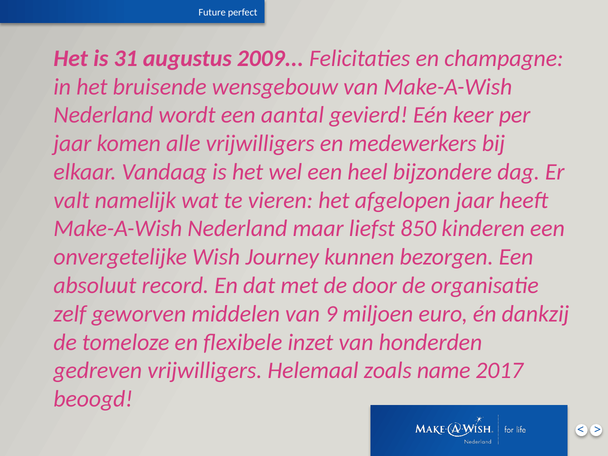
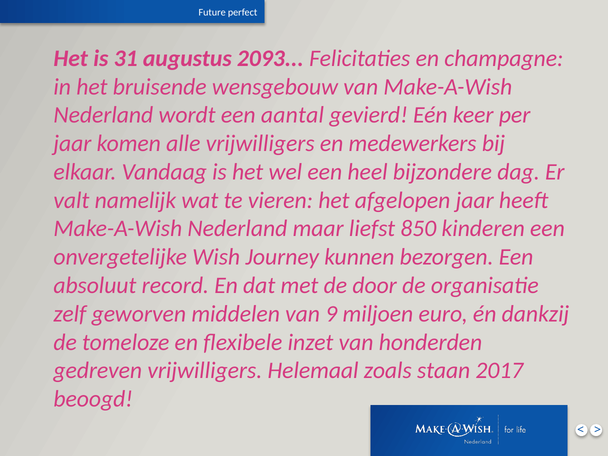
2009: 2009 -> 2093 (270, 58)
name: name -> staan (444, 371)
